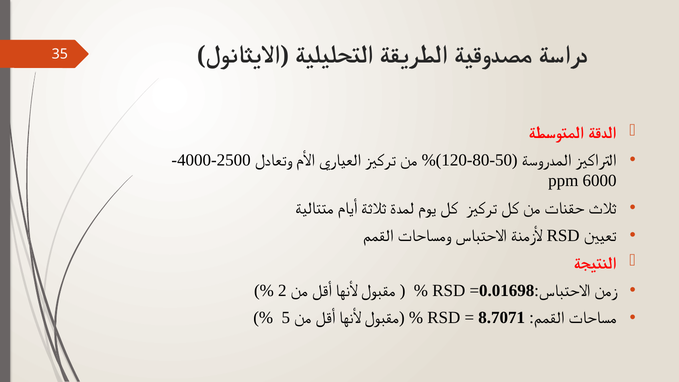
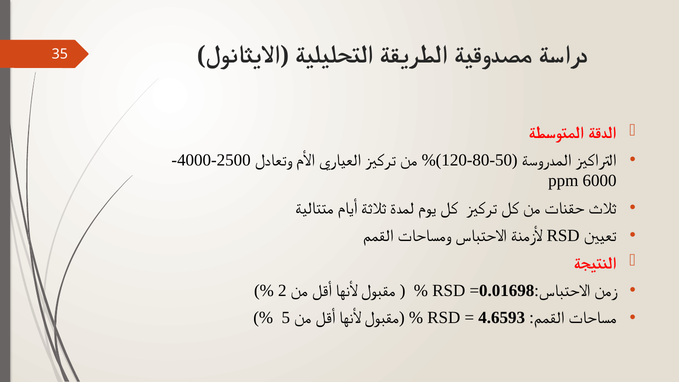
8.7071: 8.7071 -> 4.6593 (502, 318)
